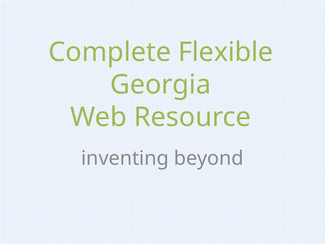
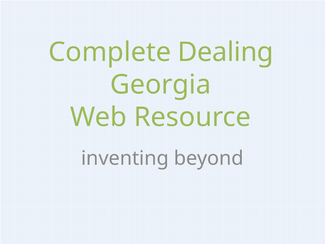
Flexible: Flexible -> Dealing (226, 52)
